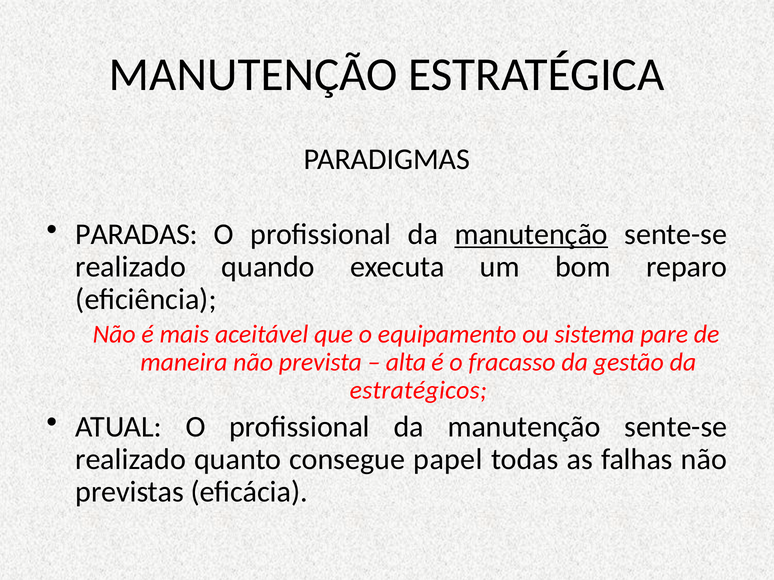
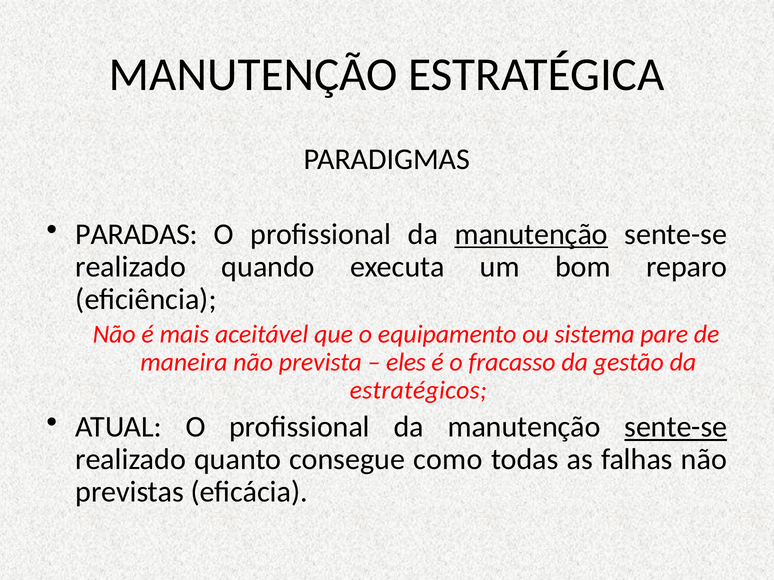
alta: alta -> eles (406, 363)
sente-se underline: none -> present (676, 427)
papel: papel -> como (448, 460)
